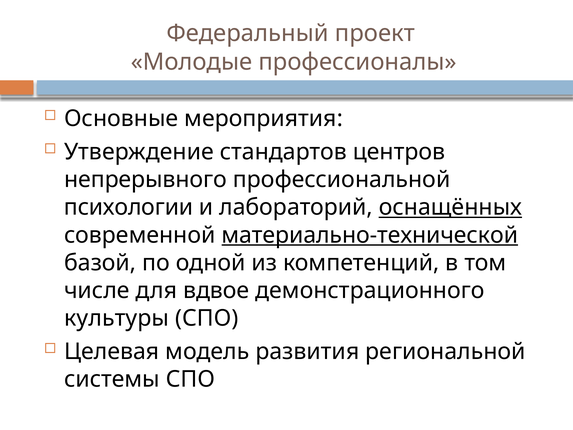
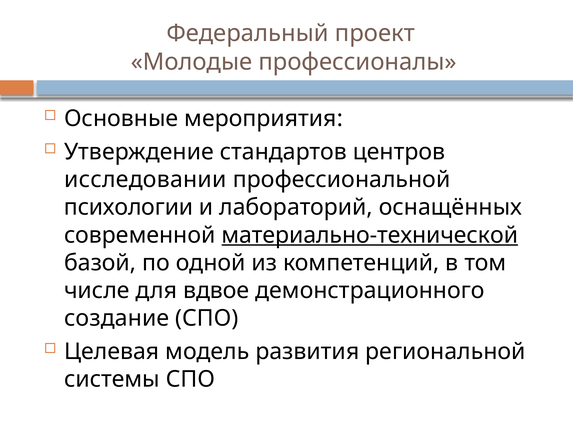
непрерывного: непрерывного -> исследовании (145, 180)
оснащённых underline: present -> none (450, 207)
культуры: культуры -> создание (117, 318)
